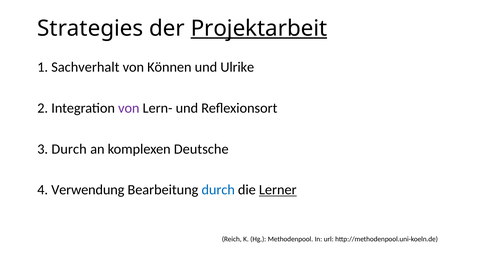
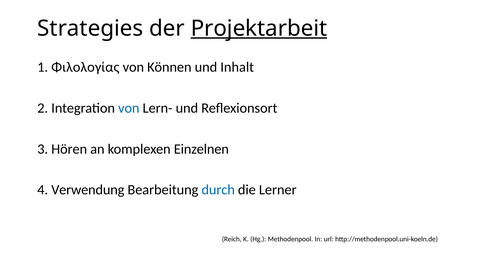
Sachverhalt: Sachverhalt -> Φιλολογίας (85, 67)
Ulrike: Ulrike -> Inhalt (237, 67)
von colour: purple -> blue (129, 108)
3 Durch: Durch -> Hören (69, 149)
Deutsche: Deutsche -> Einzelnen (201, 149)
Lerner underline: present -> none (278, 190)
